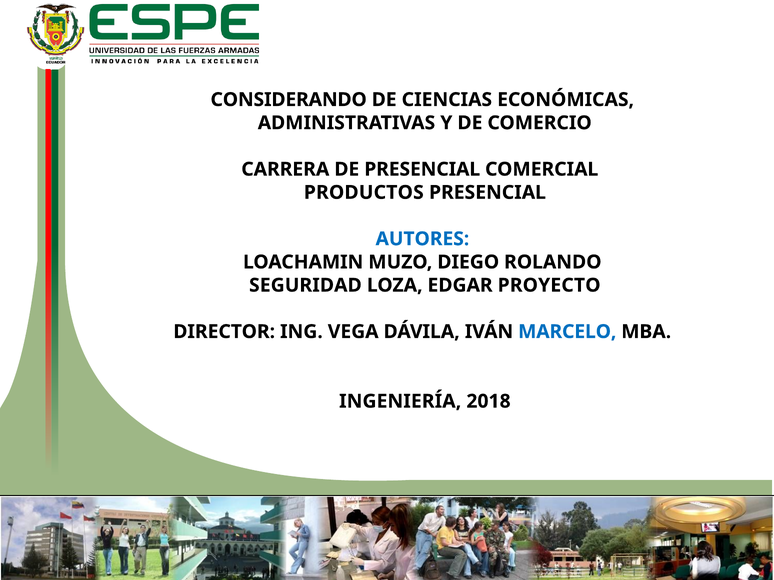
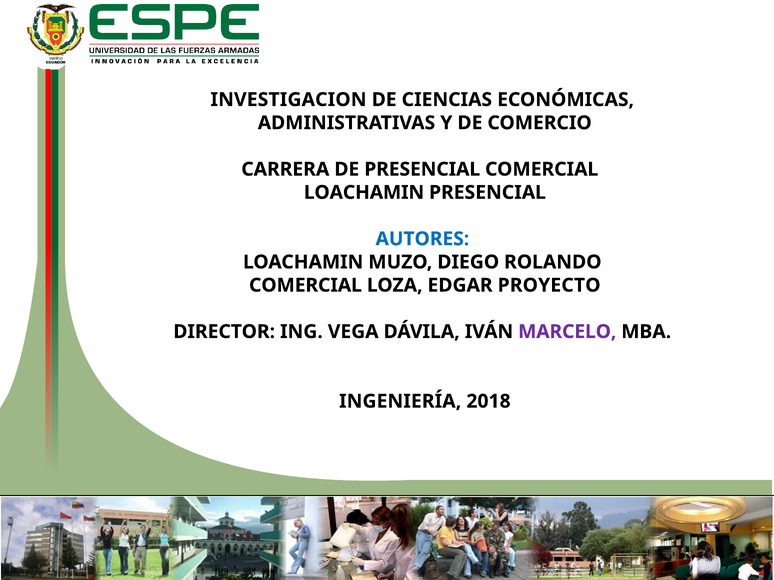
CONSIDERANDO: CONSIDERANDO -> INVESTIGACION (289, 100)
PRODUCTOS: PRODUCTOS -> LOACHAMIN (364, 193)
SEGURIDAD: SEGURIDAD -> COMERCIAL (305, 286)
MARCELO colour: blue -> purple (567, 332)
